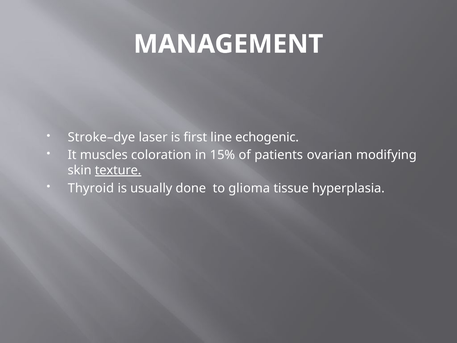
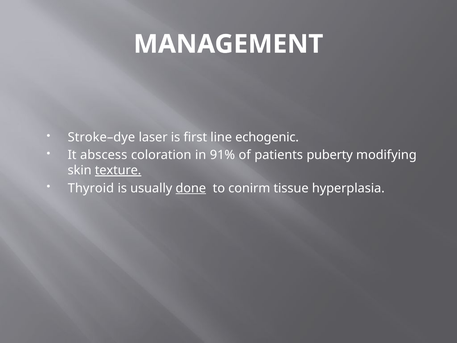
muscles: muscles -> abscess (104, 155)
15%: 15% -> 91% (222, 155)
ovarian: ovarian -> puberty (330, 155)
done underline: none -> present (191, 188)
glioma: glioma -> conirm (249, 188)
